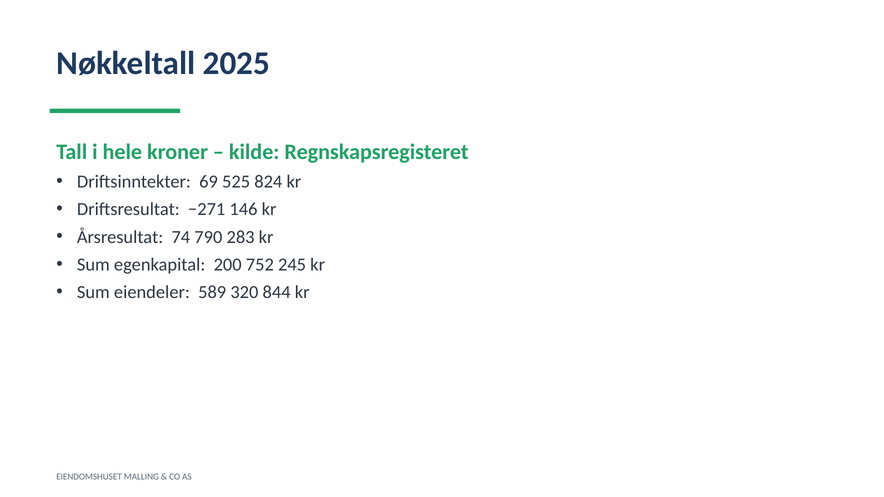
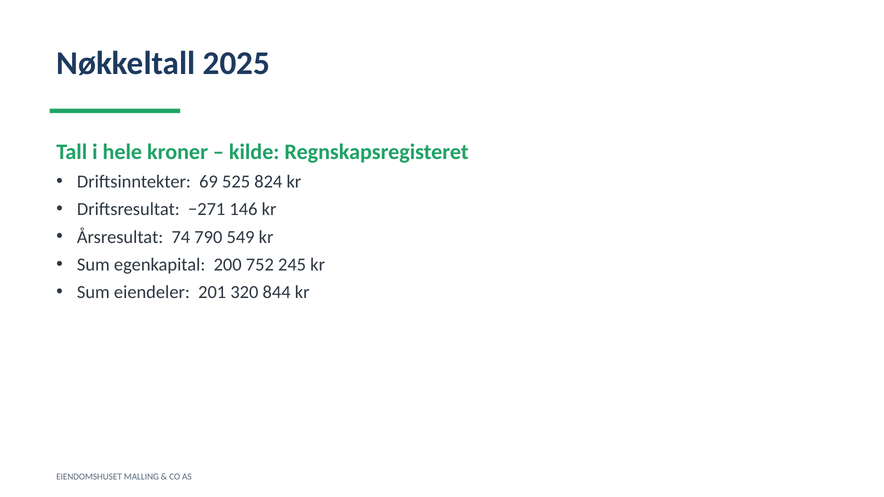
283: 283 -> 549 (241, 237)
589: 589 -> 201 (212, 292)
